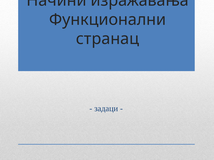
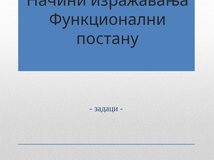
странац: странац -> постану (108, 39)
